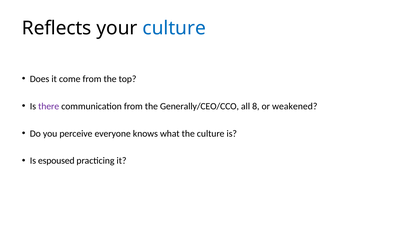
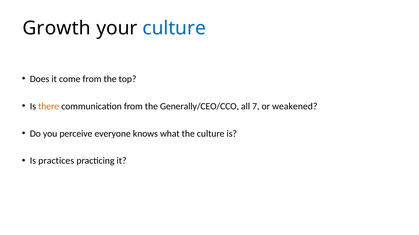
Reflects: Reflects -> Growth (57, 28)
there colour: purple -> orange (49, 107)
8: 8 -> 7 (256, 107)
espoused: espoused -> practices (56, 161)
